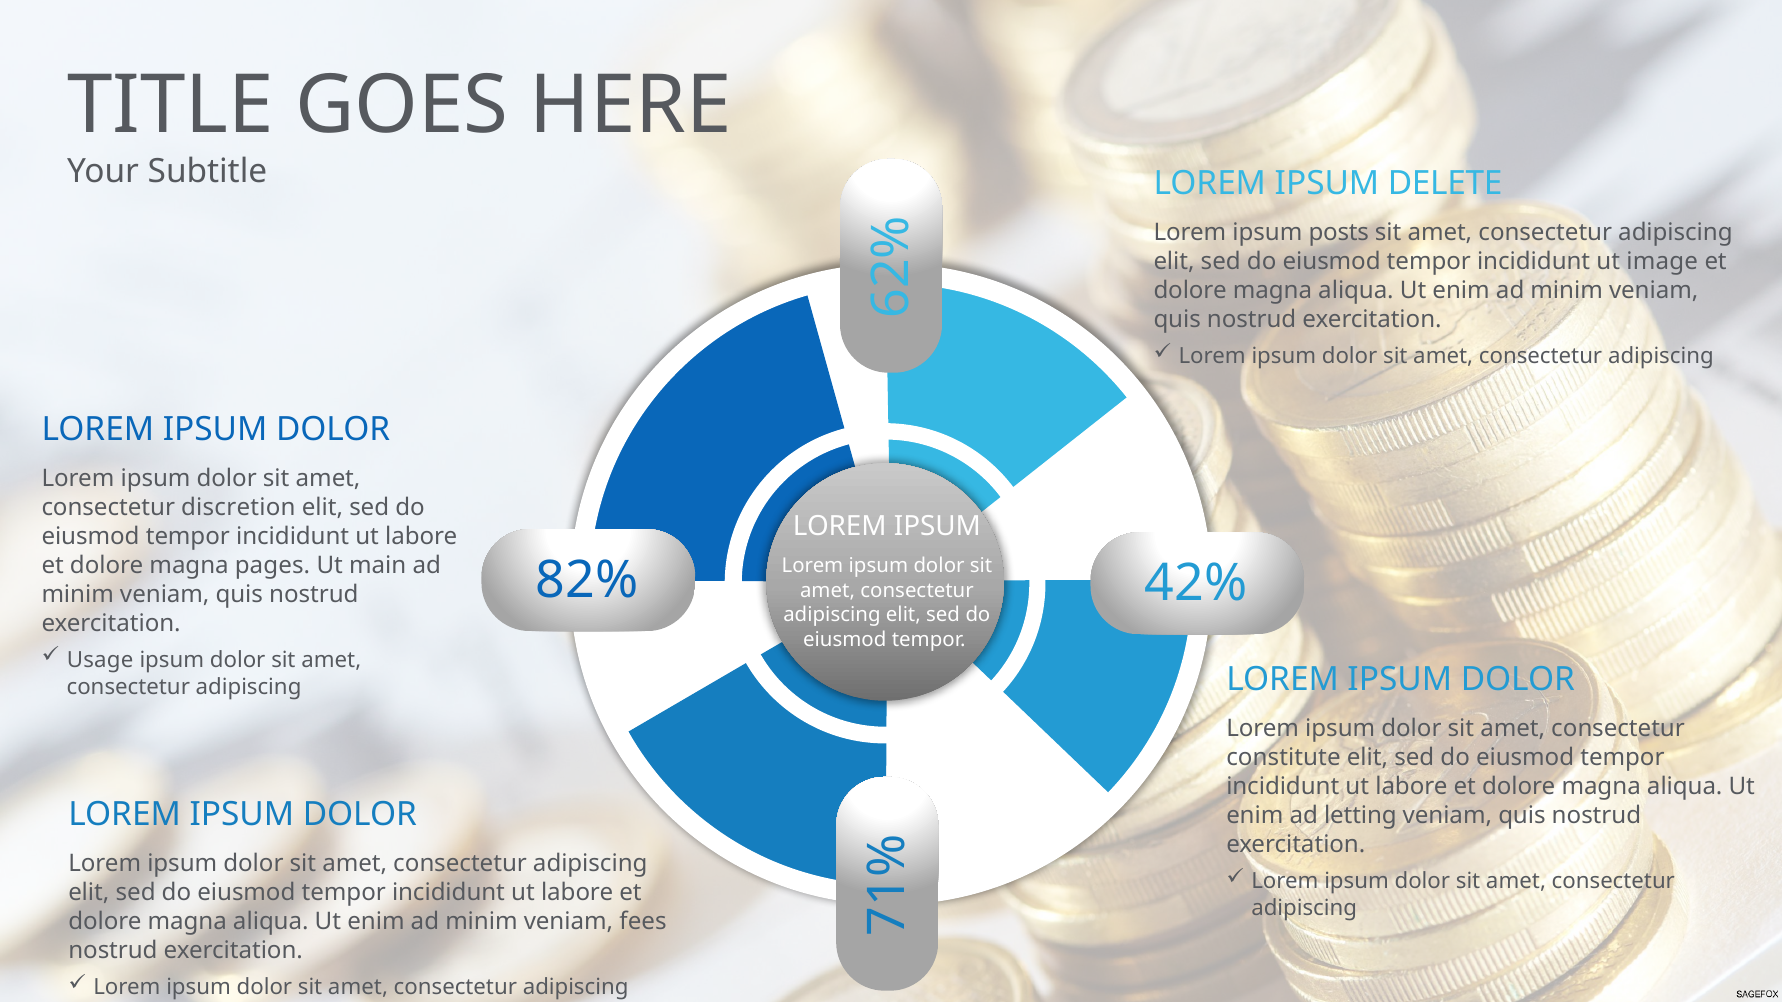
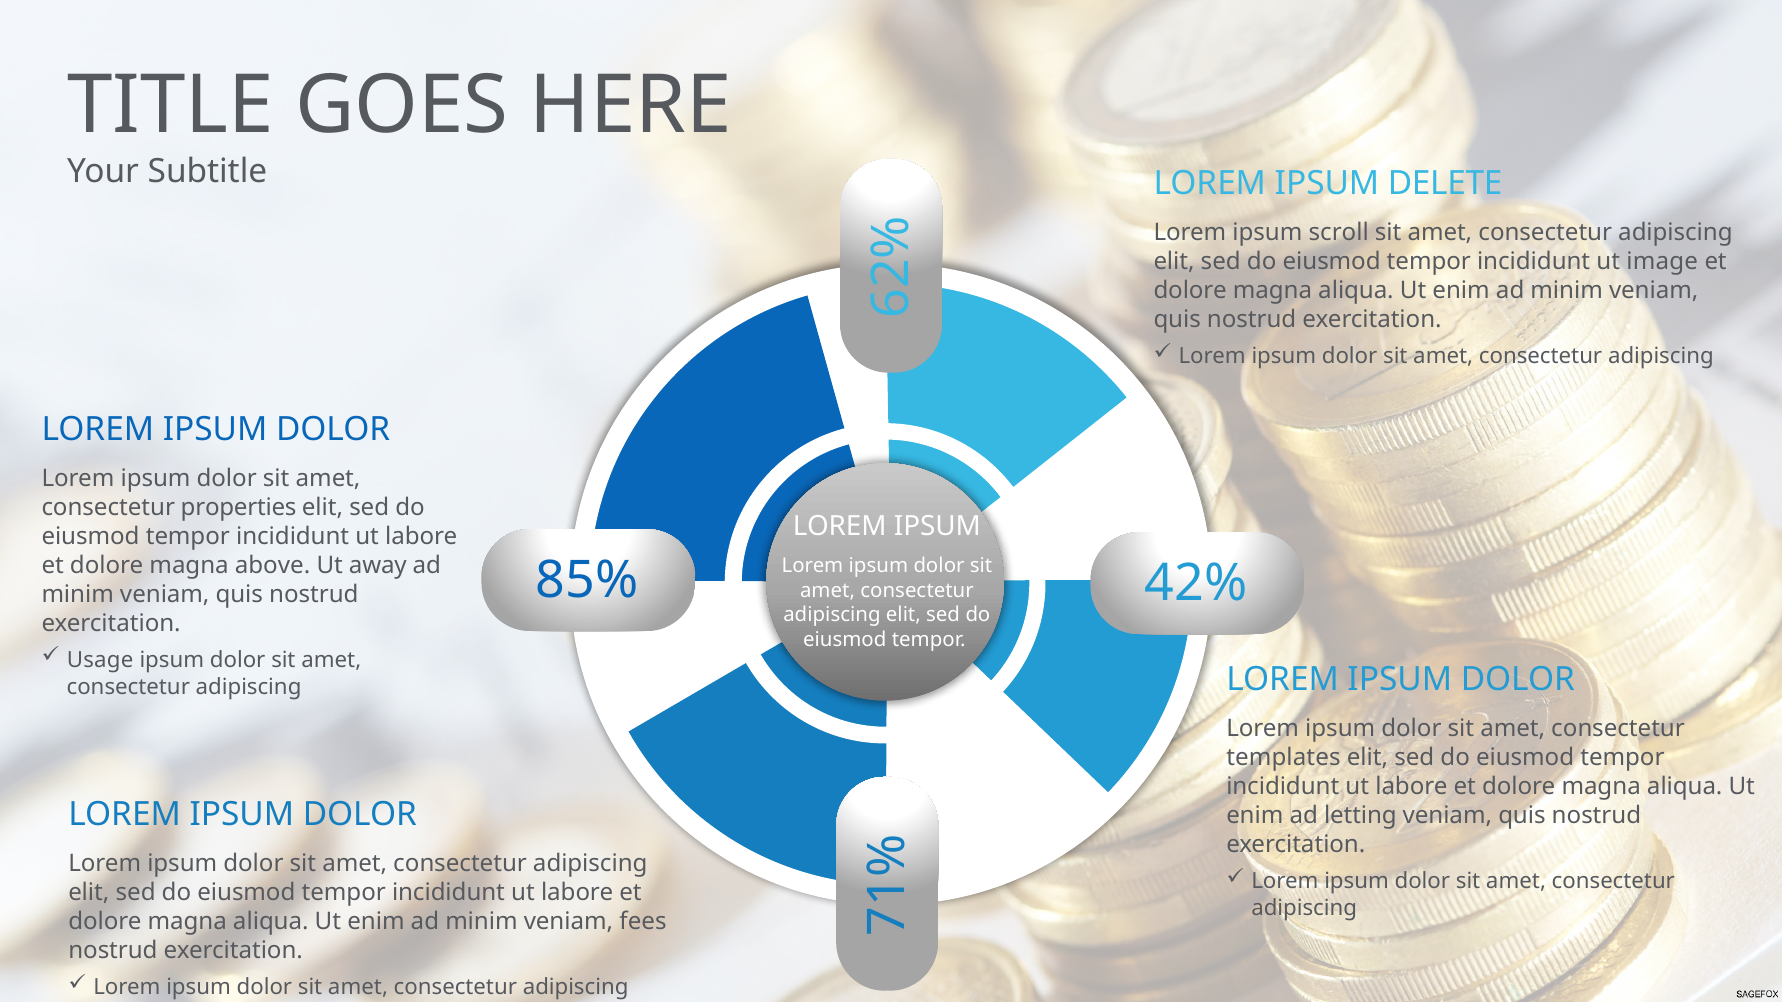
posts: posts -> scroll (1339, 233)
discretion: discretion -> properties (239, 508)
pages: pages -> above (273, 566)
main: main -> away (378, 566)
82%: 82% -> 85% (587, 581)
constitute: constitute -> templates (1283, 758)
